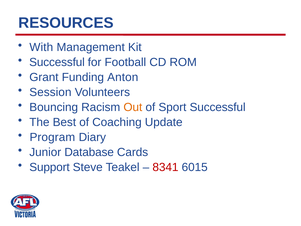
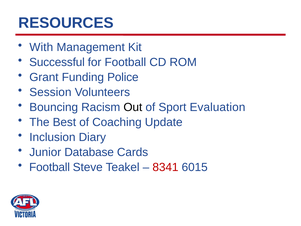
Anton: Anton -> Police (123, 77)
Out colour: orange -> black (133, 107)
Sport Successful: Successful -> Evaluation (217, 107)
Program: Program -> Inclusion (52, 137)
Support: Support -> Football (50, 167)
